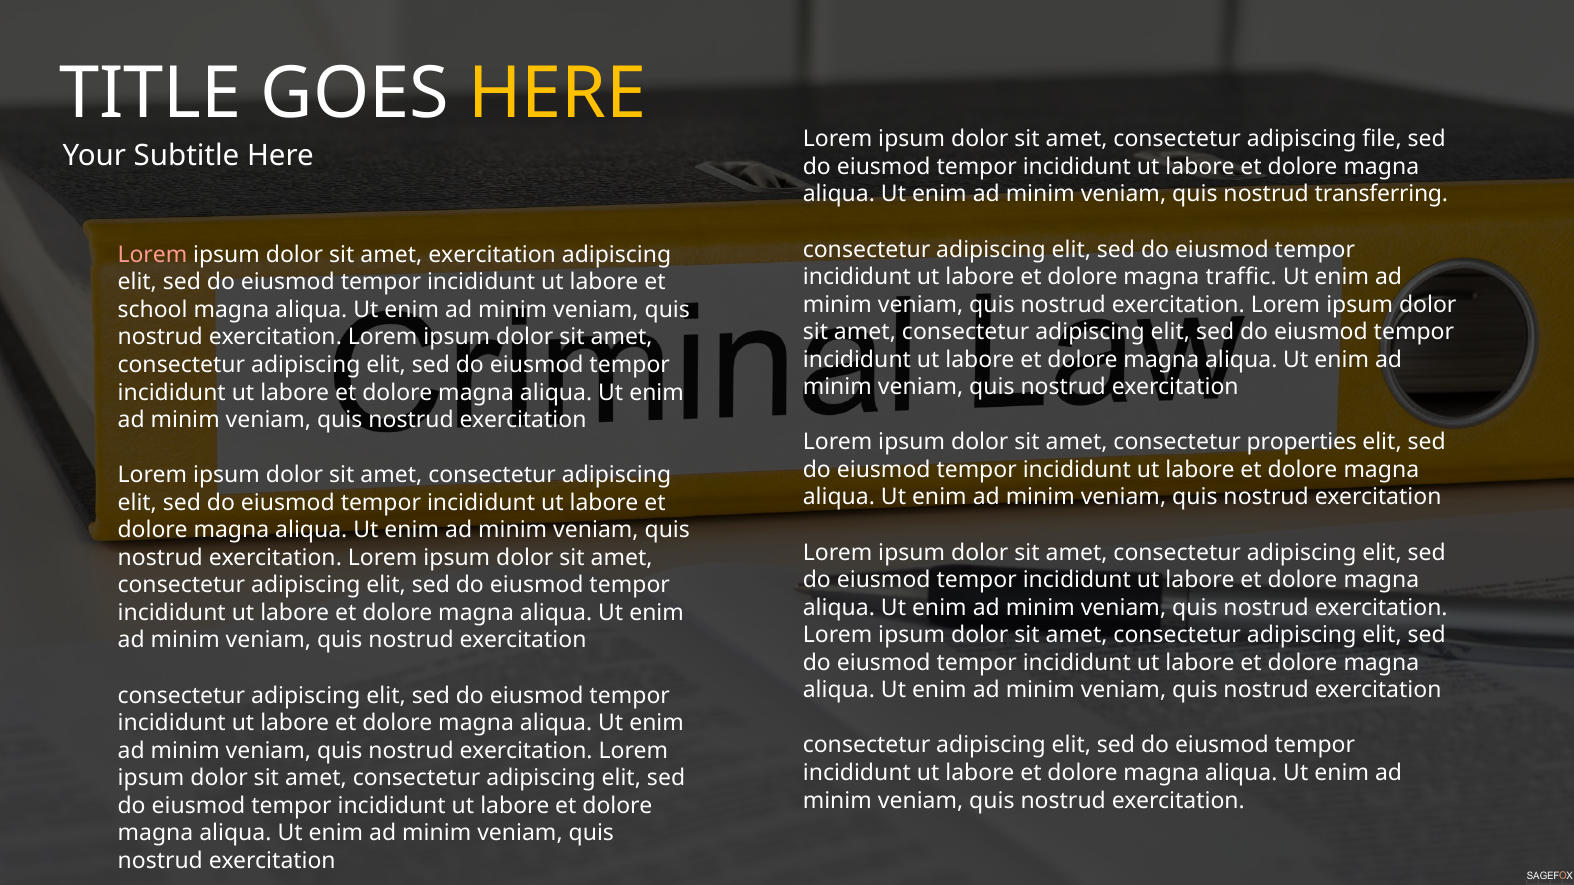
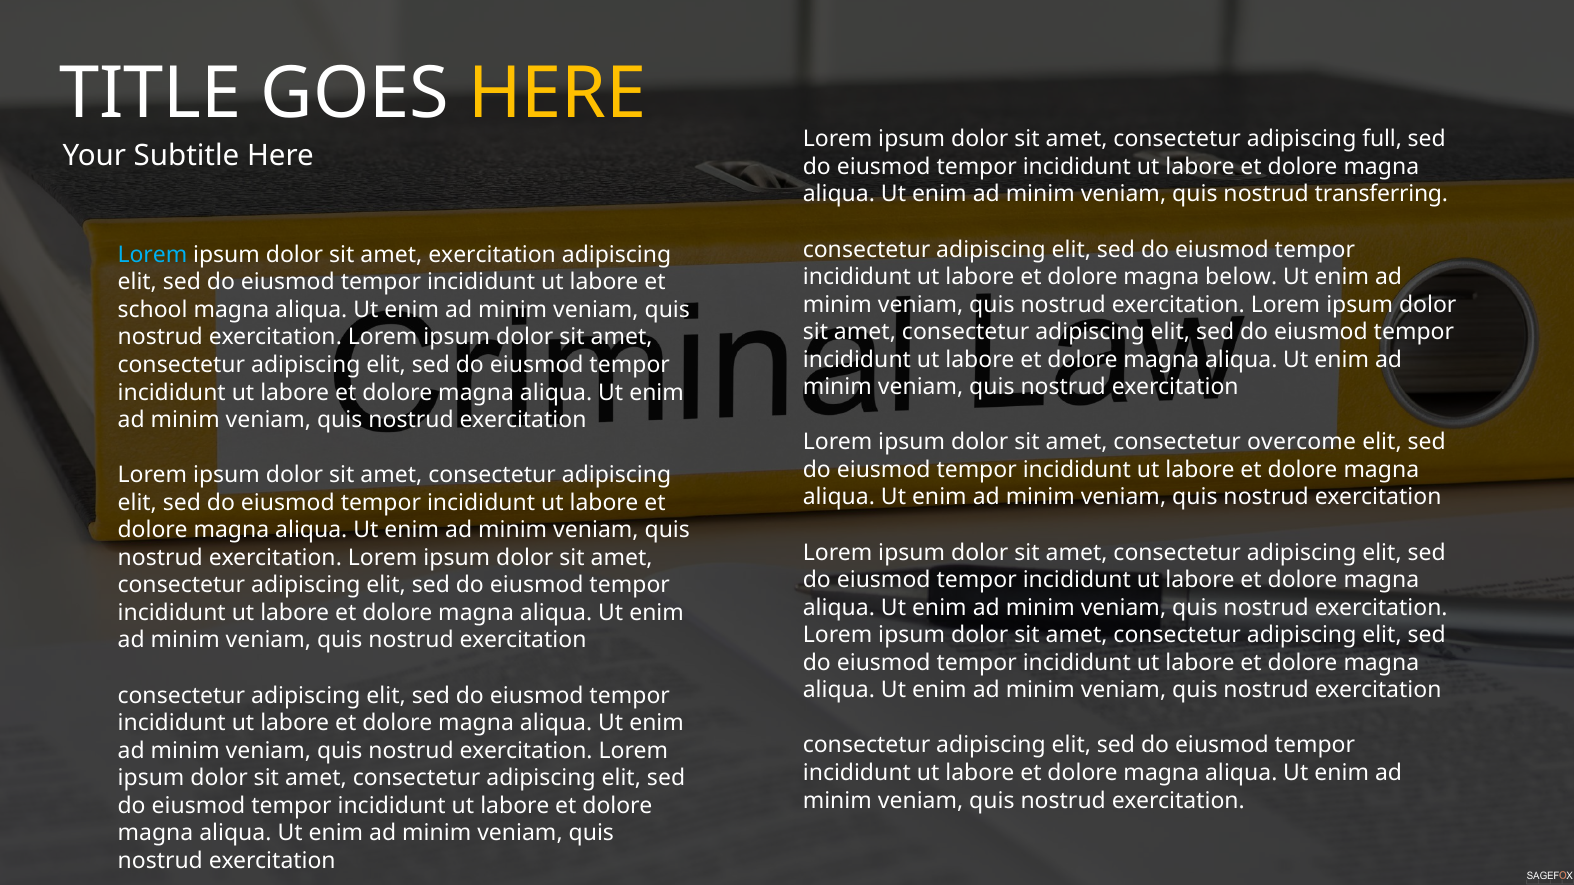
file: file -> full (1382, 139)
Lorem colour: pink -> light blue (152, 255)
traffic: traffic -> below (1241, 277)
properties: properties -> overcome (1302, 442)
